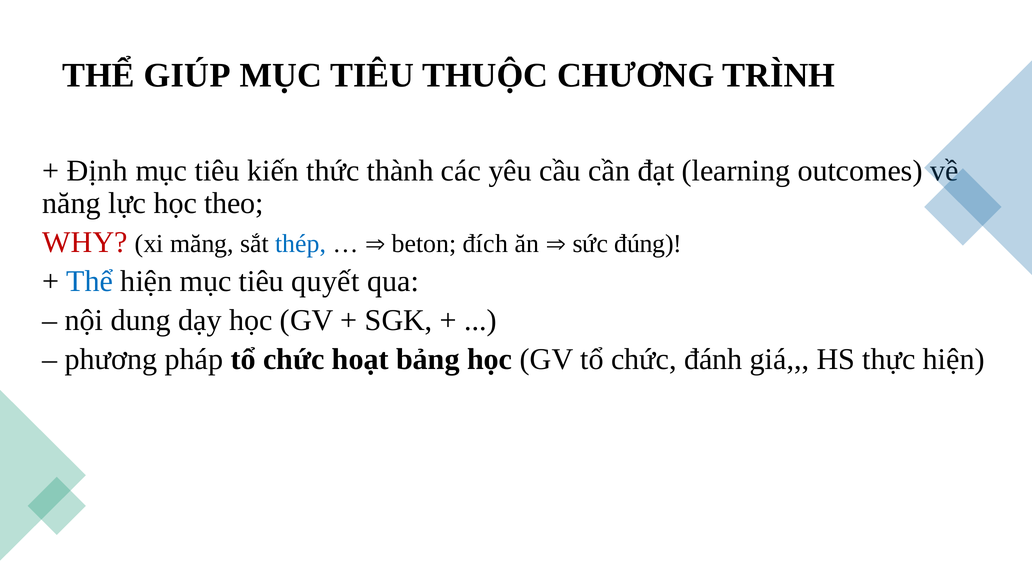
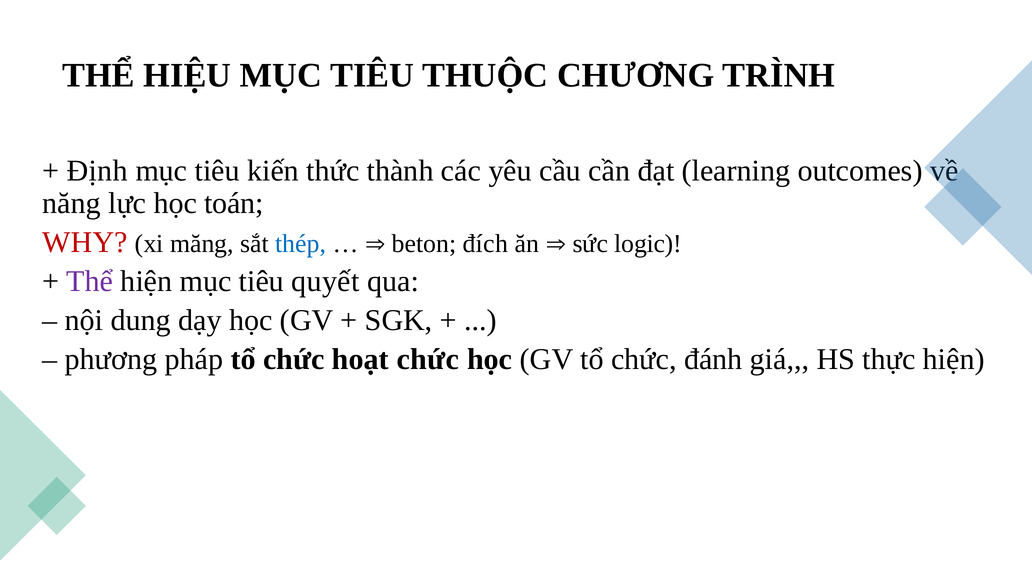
GIÚP: GIÚP -> HIỆU (187, 75)
theo: theo -> toán (234, 203)
đúng: đúng -> logic (648, 244)
Thể colour: blue -> purple (90, 281)
hoạt bảng: bảng -> chức (428, 359)
